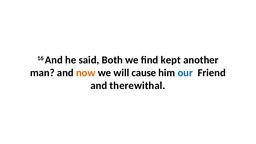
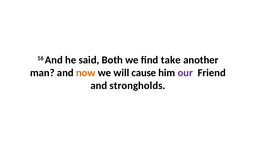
kept: kept -> take (171, 60)
our colour: blue -> purple (185, 73)
therewithal: therewithal -> strongholds (137, 86)
